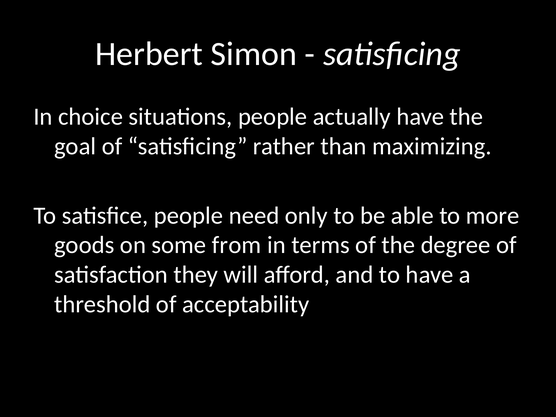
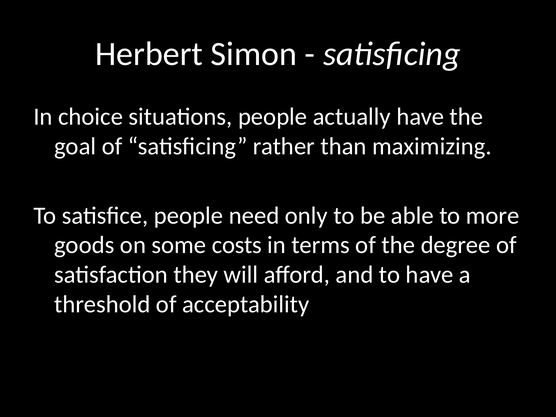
from: from -> costs (237, 245)
